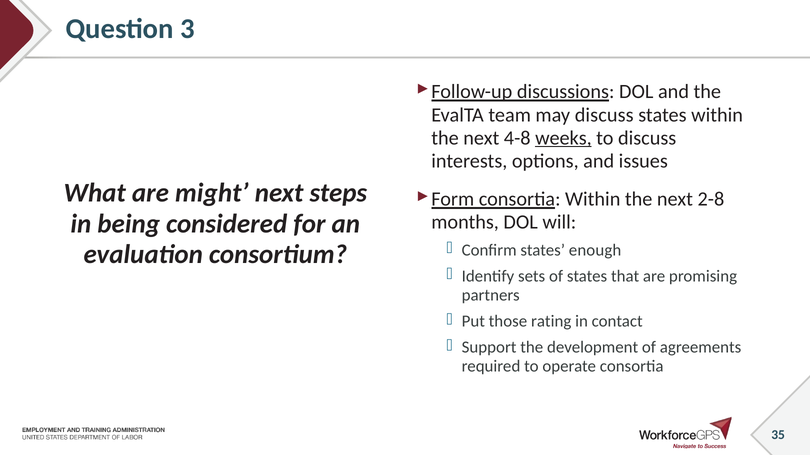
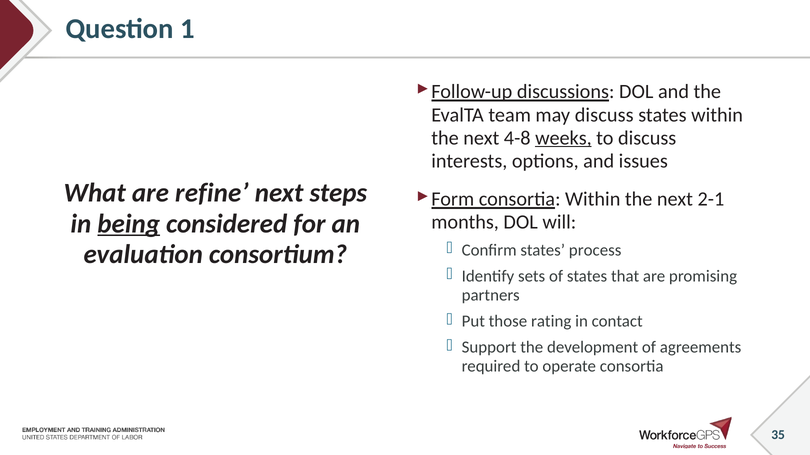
3: 3 -> 1 (187, 29)
might: might -> refine (212, 193)
2-8: 2-8 -> 2-1 (711, 199)
being underline: none -> present (129, 224)
enough: enough -> process (595, 250)
